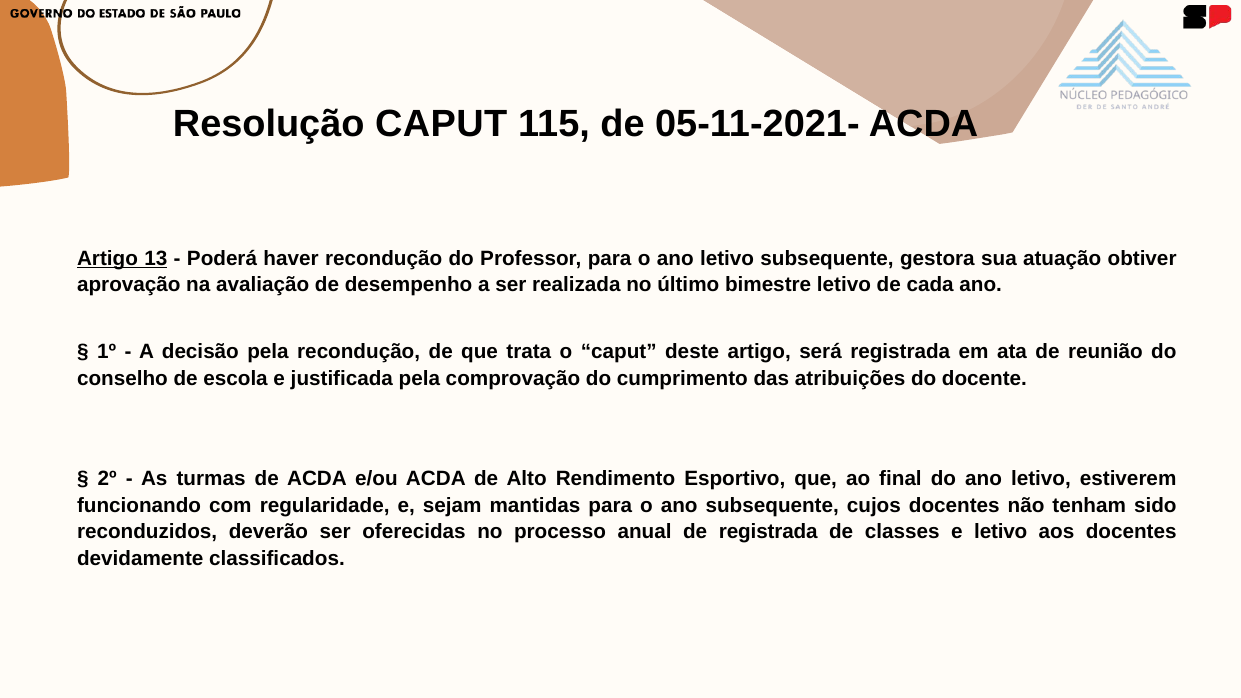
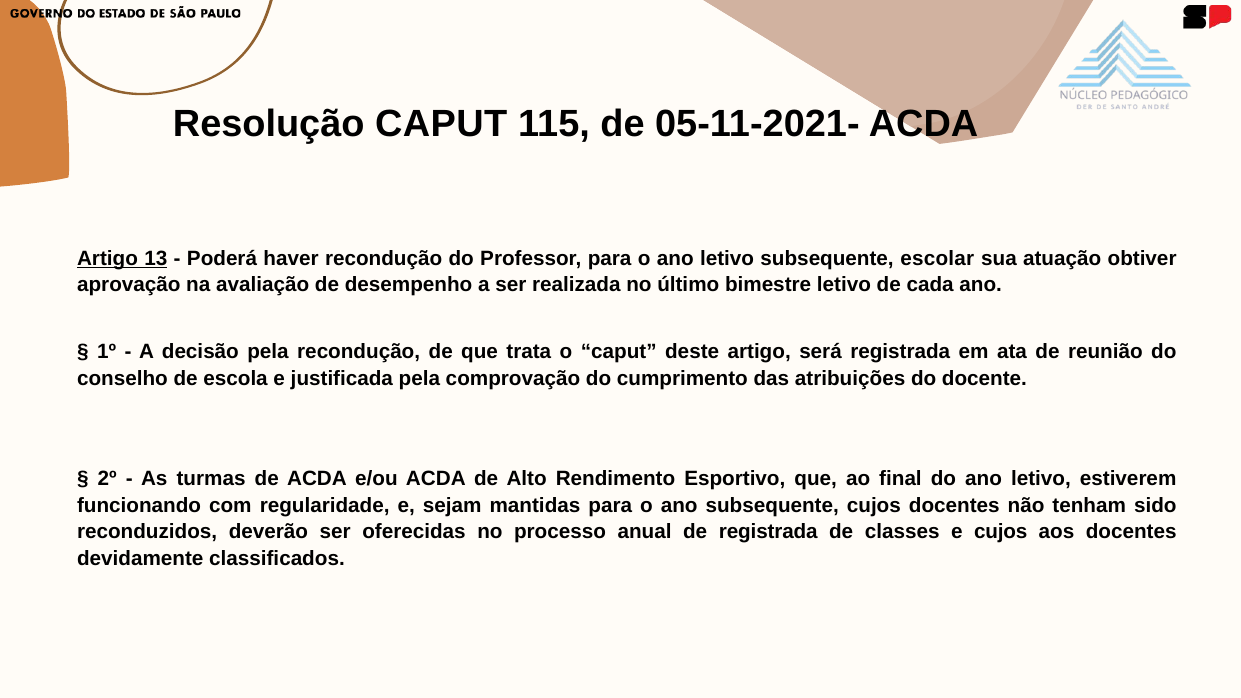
gestora: gestora -> escolar (937, 258)
e letivo: letivo -> cujos (1001, 532)
